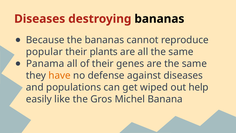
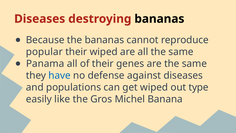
their plants: plants -> wiped (104, 52)
have colour: orange -> blue (60, 75)
help: help -> type (199, 87)
